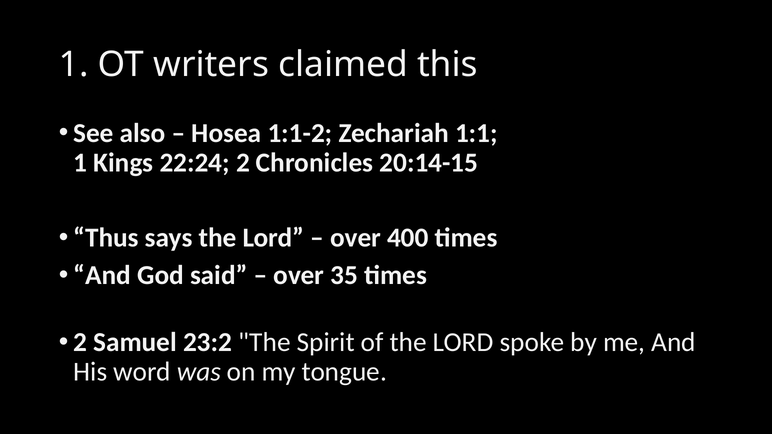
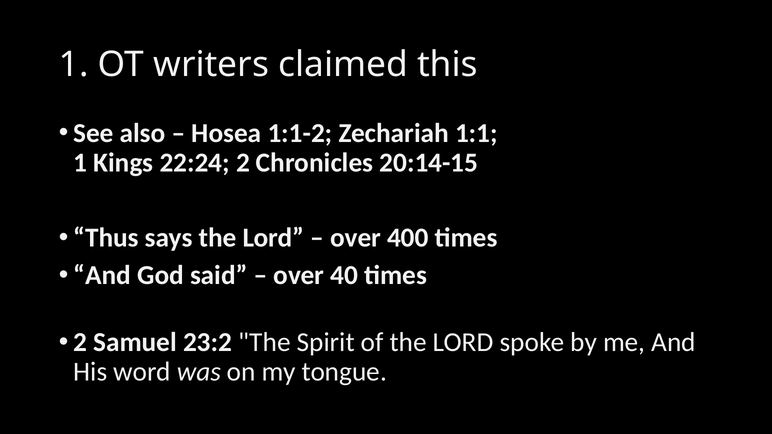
35: 35 -> 40 (344, 275)
